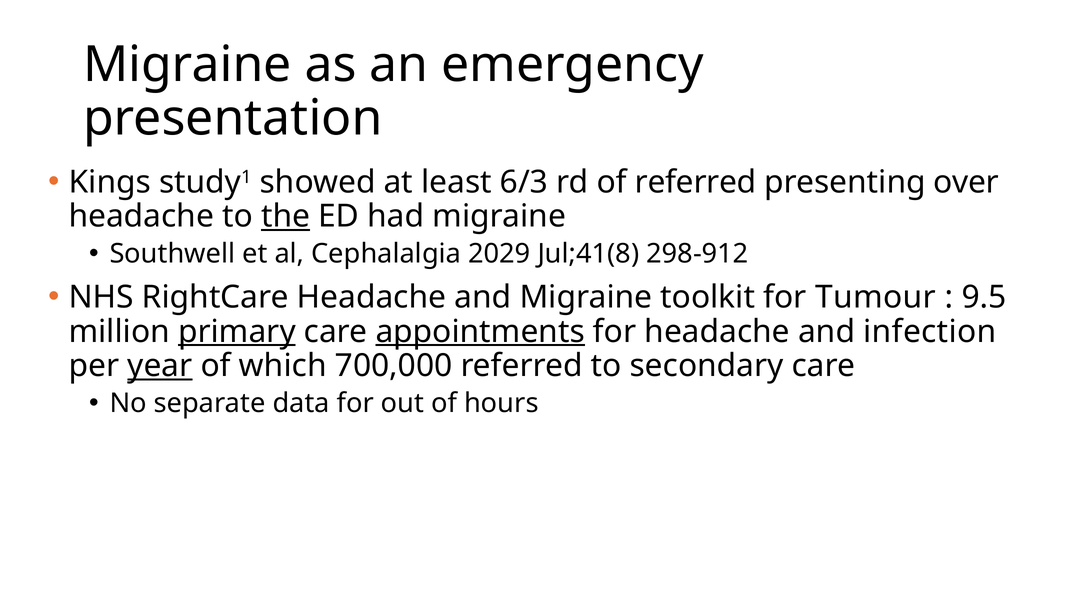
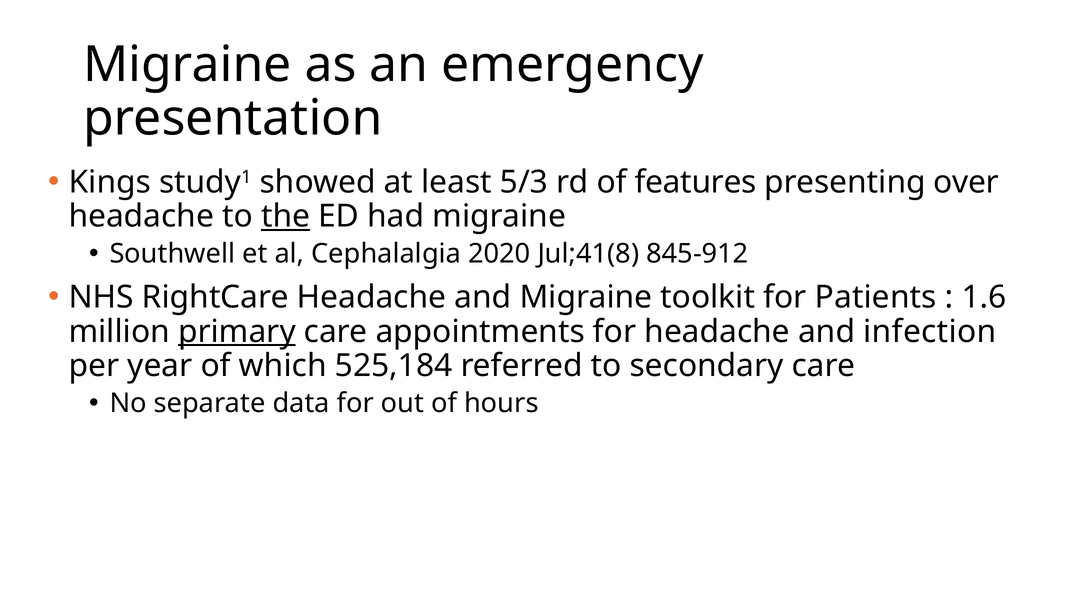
6/3: 6/3 -> 5/3 (524, 182)
of referred: referred -> features (696, 182)
2029: 2029 -> 2020 (499, 254)
298-912: 298-912 -> 845-912 (697, 254)
Tumour: Tumour -> Patients (876, 297)
9.5: 9.5 -> 1.6 (984, 297)
appointments underline: present -> none (480, 332)
year underline: present -> none (160, 366)
700,000: 700,000 -> 525,184 (394, 366)
